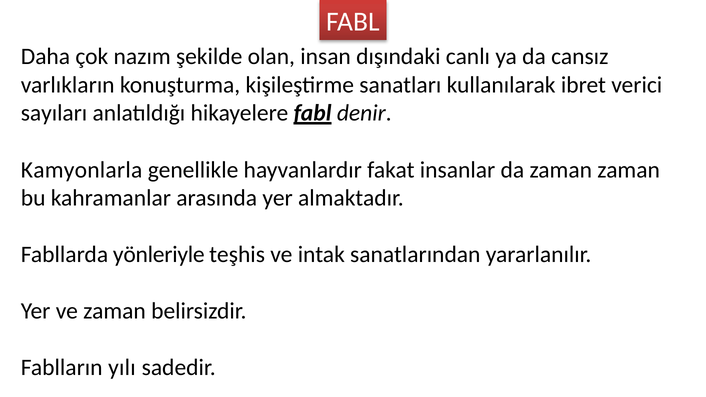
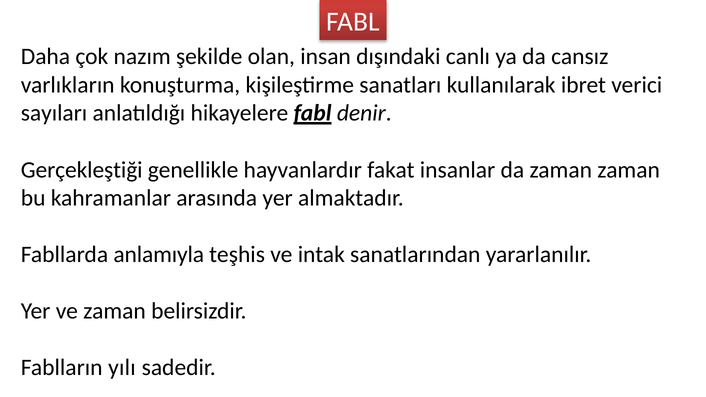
Kamyonlarla: Kamyonlarla -> Gerçekleştiği (82, 170)
yönleriyle: yönleriyle -> anlamıyla (159, 255)
